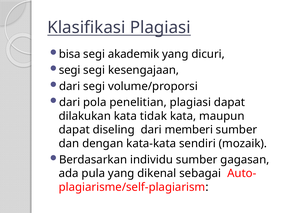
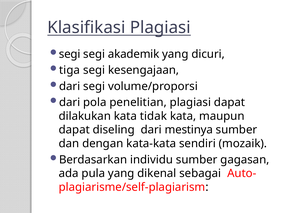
bisa: bisa -> segi (70, 54)
segi: segi -> tiga (70, 70)
memberi: memberi -> mestinya (189, 130)
